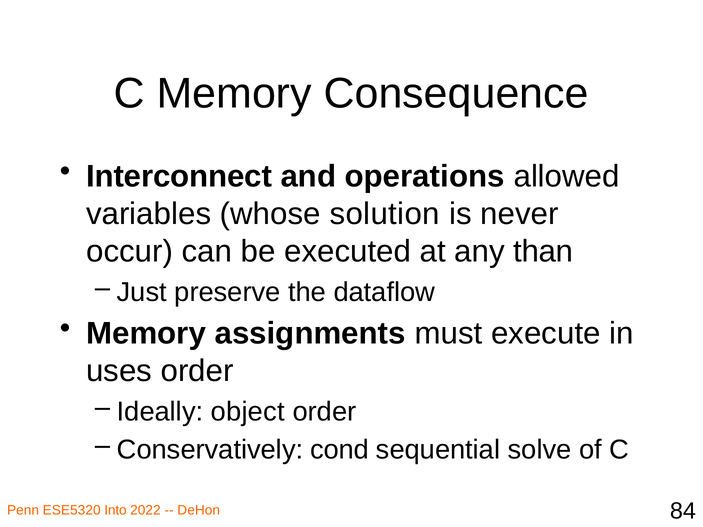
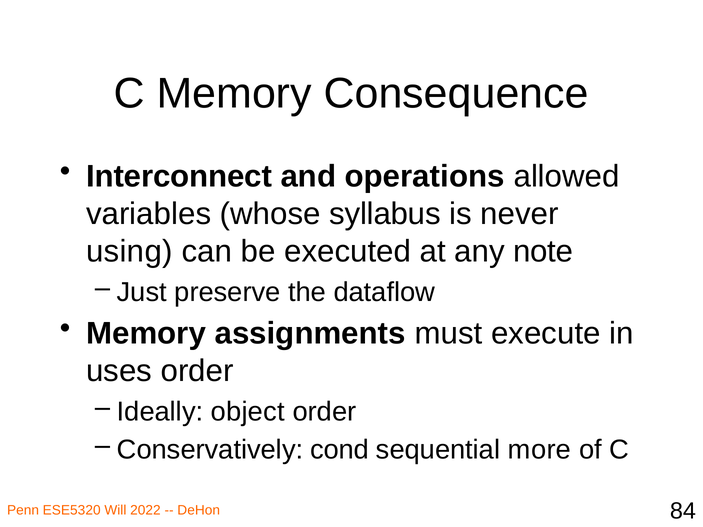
solution: solution -> syllabus (385, 214)
occur: occur -> using (129, 252)
than: than -> note (543, 252)
solve: solve -> more (540, 450)
Into: Into -> Will (115, 511)
